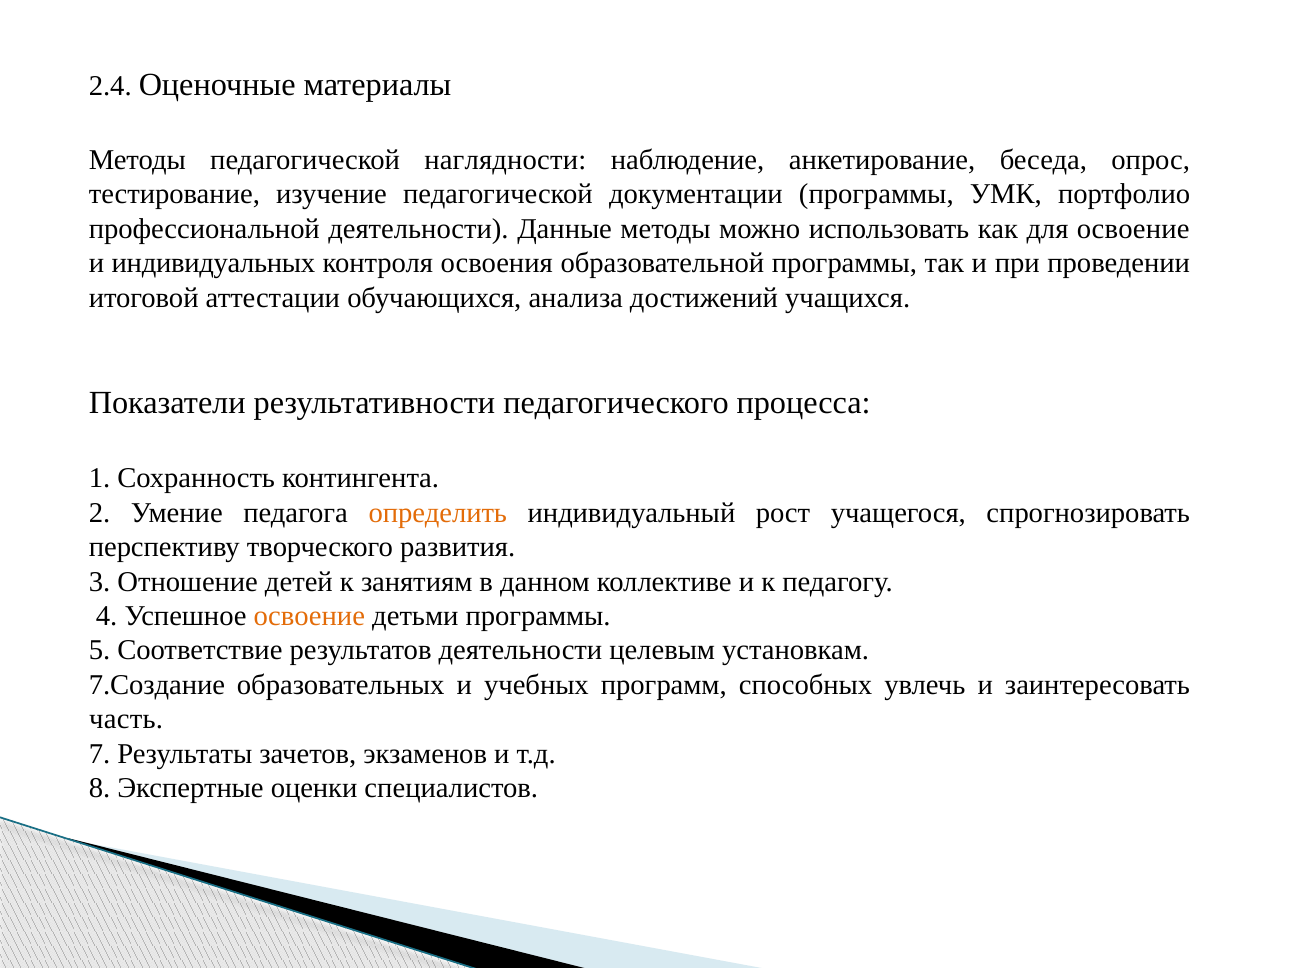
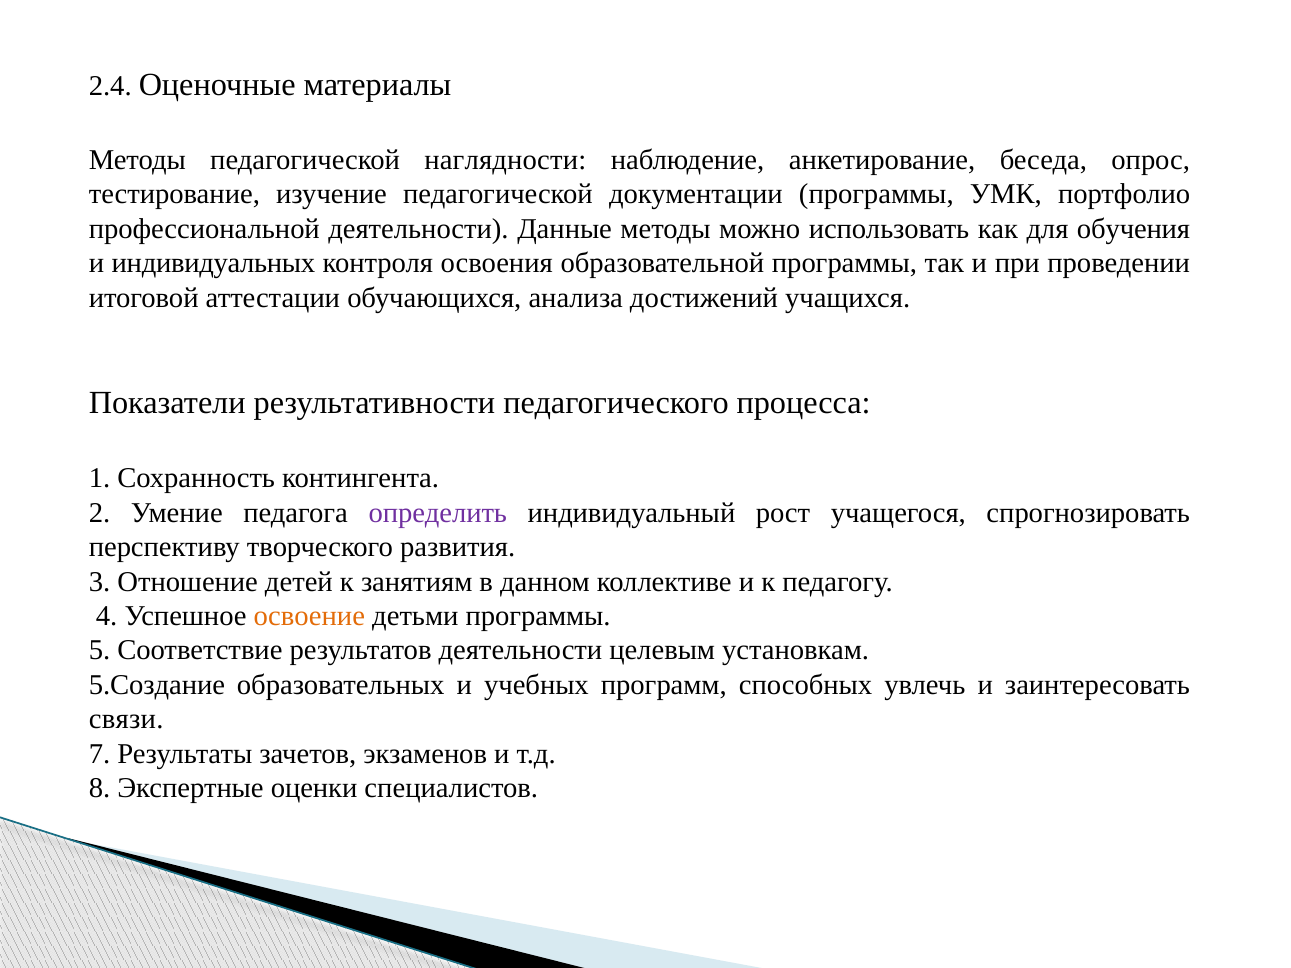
для освоение: освоение -> обучения (1134, 229)
определить colour: orange -> purple (438, 513)
7.Создание: 7.Создание -> 5.Создание (157, 685)
часть: часть -> связи (126, 719)
